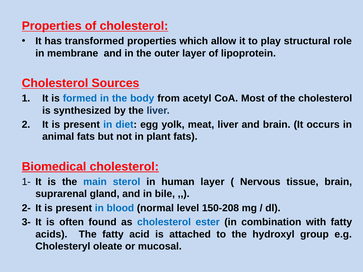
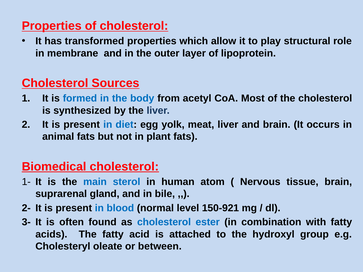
human layer: layer -> atom (213, 182)
150-208: 150-208 -> 150-921 (220, 208)
mucosal: mucosal -> between (160, 247)
